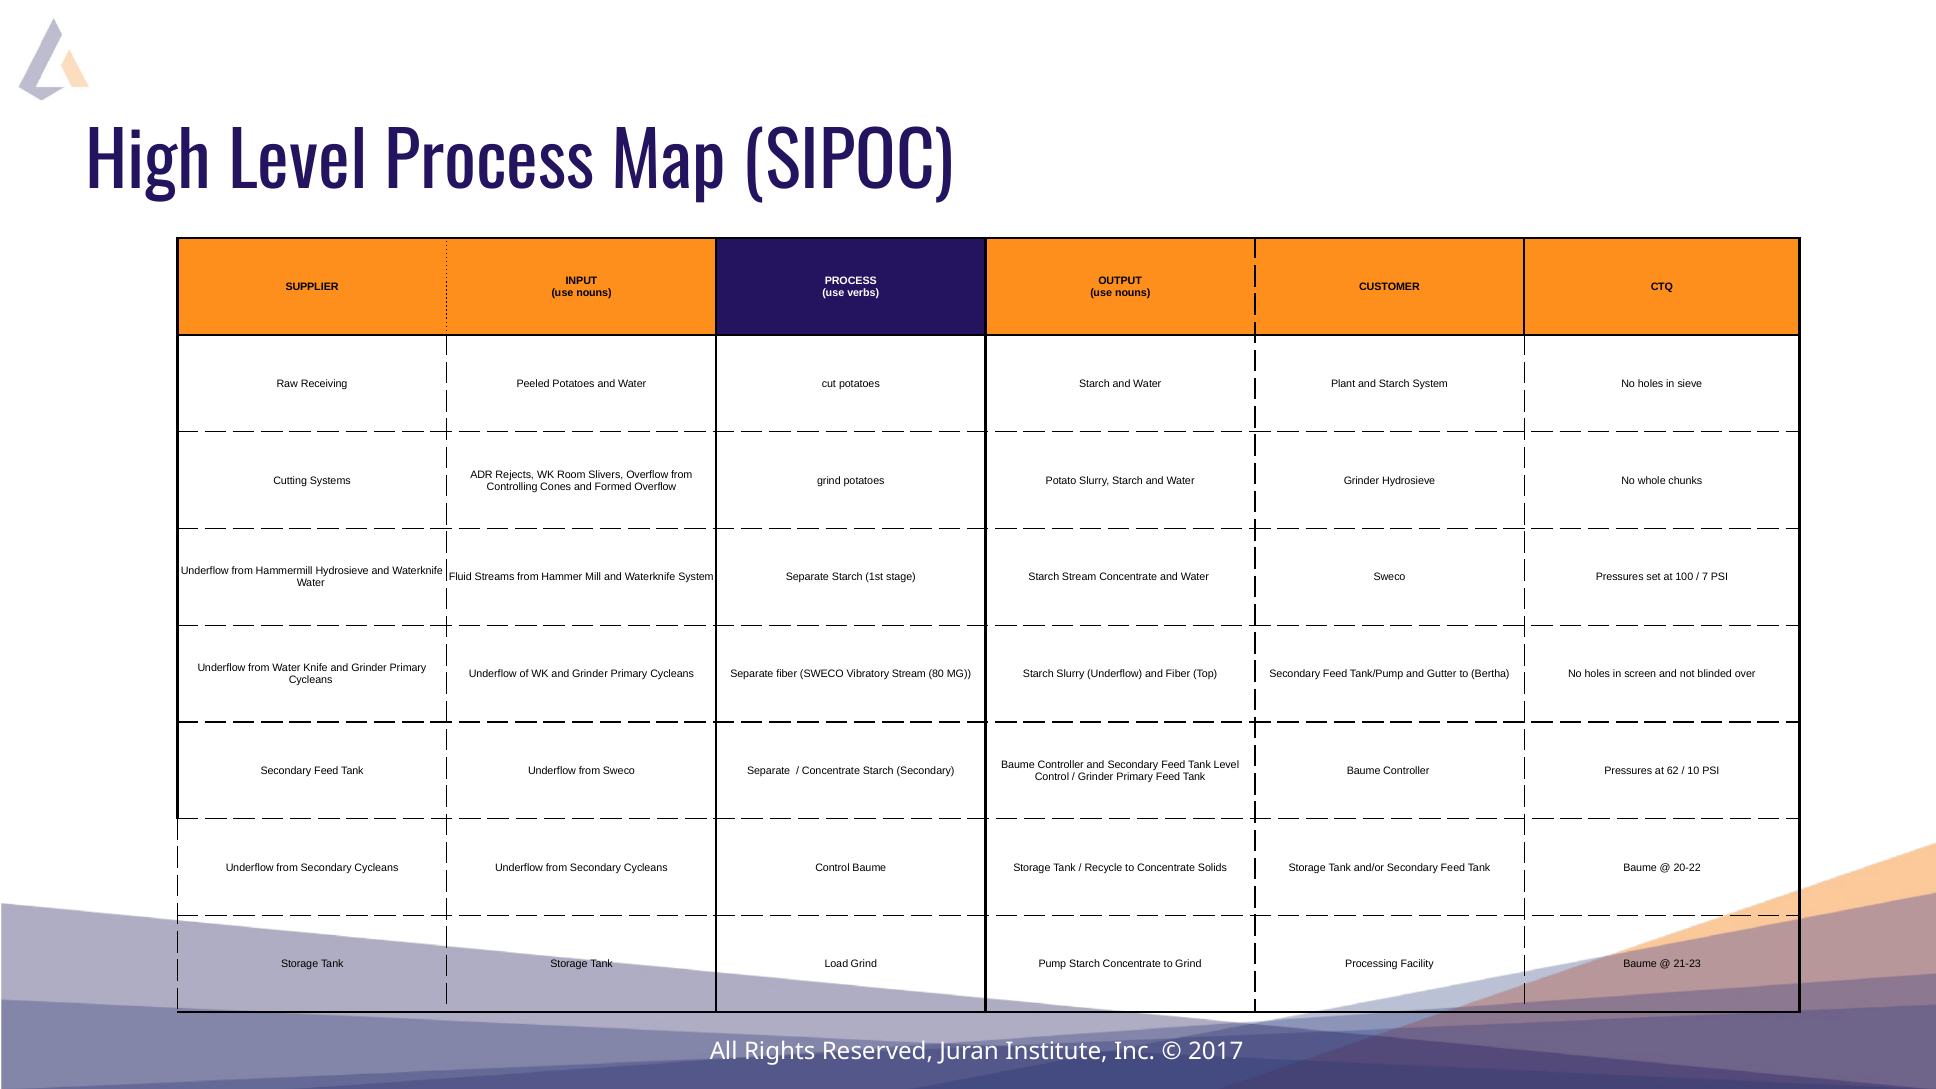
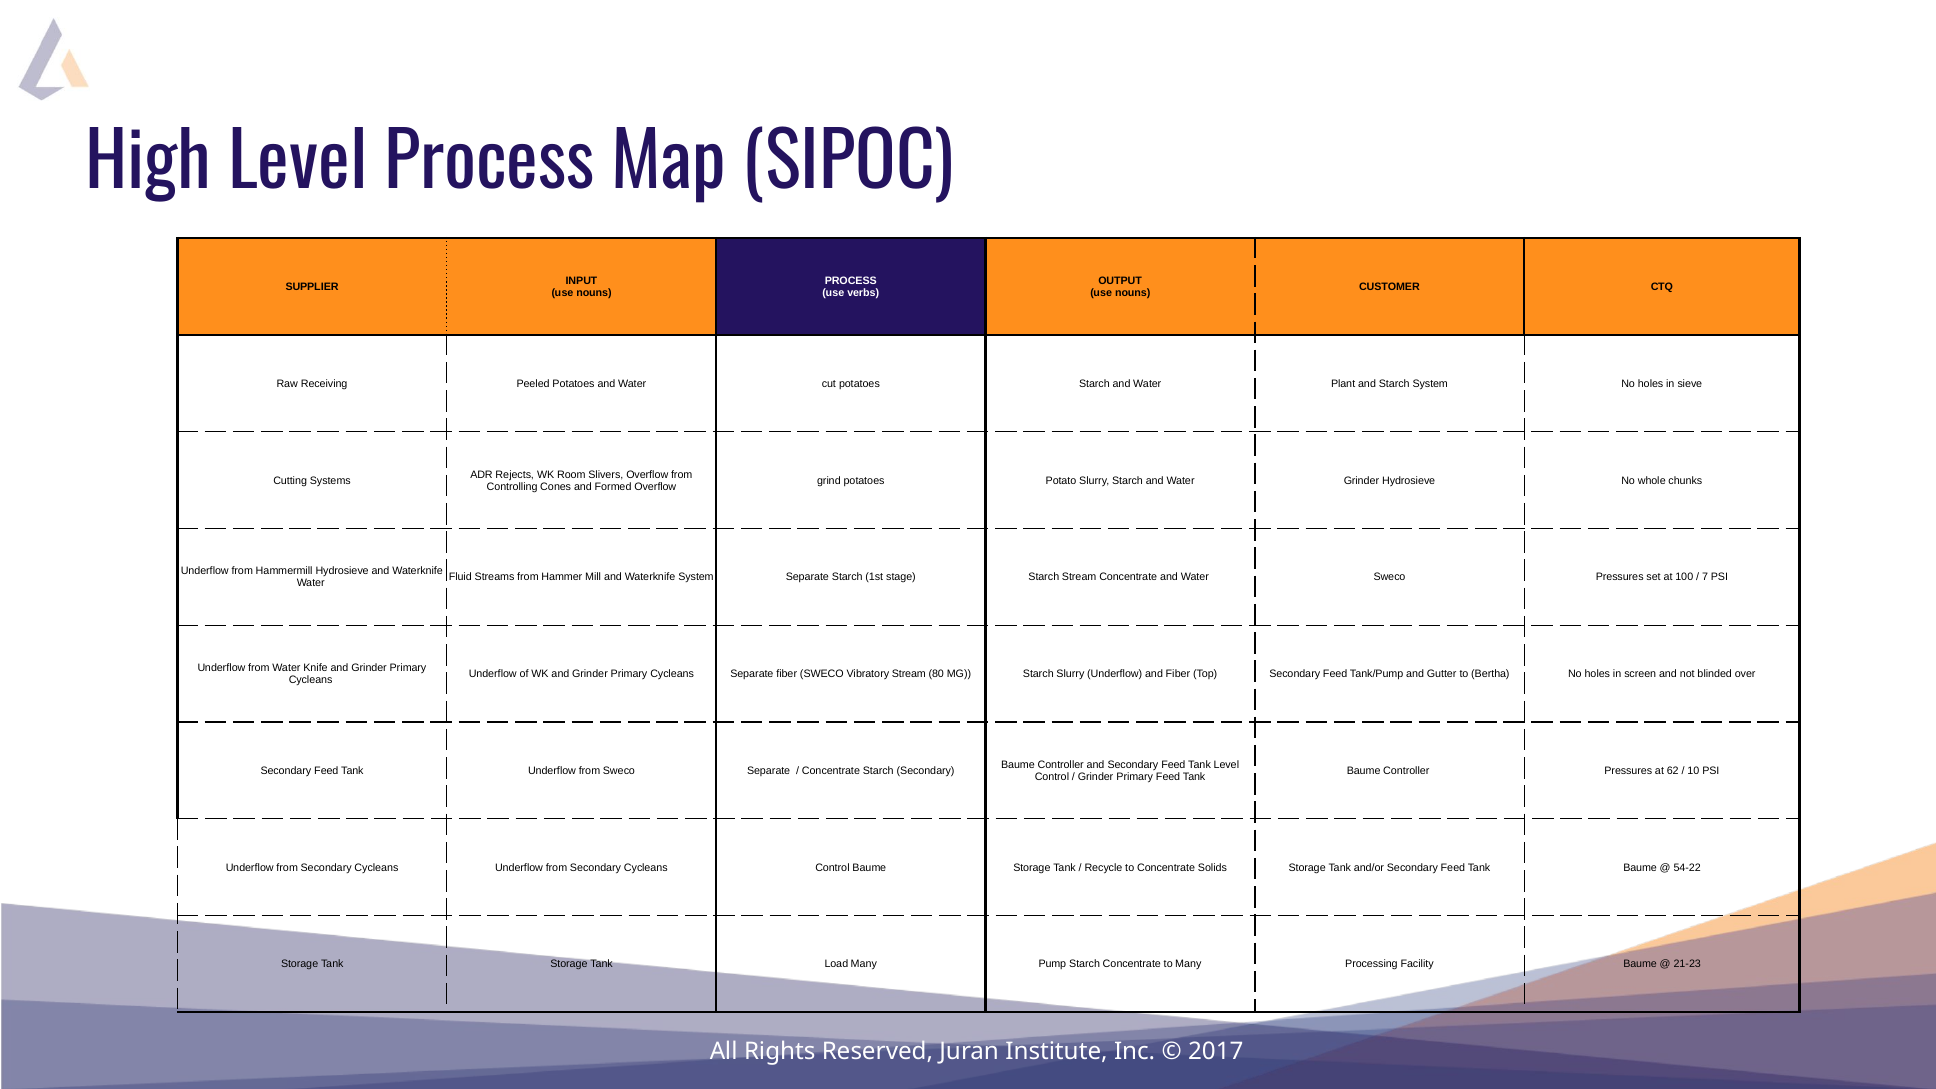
20-22: 20-22 -> 54-22 (1687, 868)
Load Grind: Grind -> Many (864, 964)
to Grind: Grind -> Many (1188, 964)
